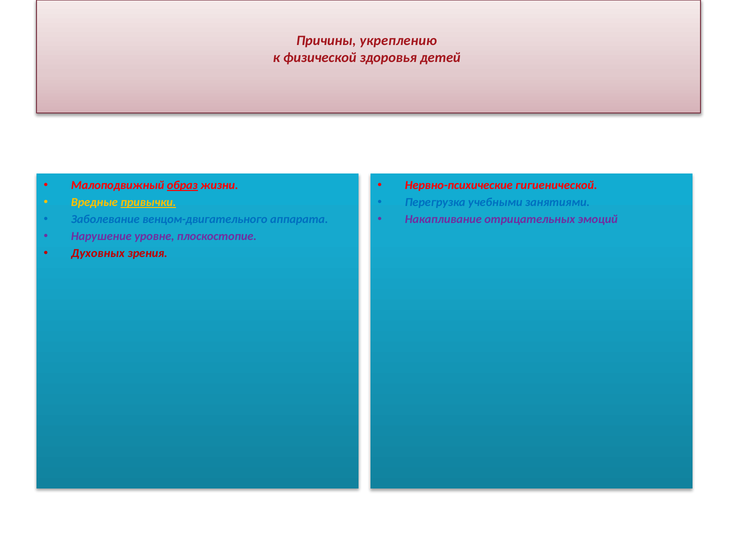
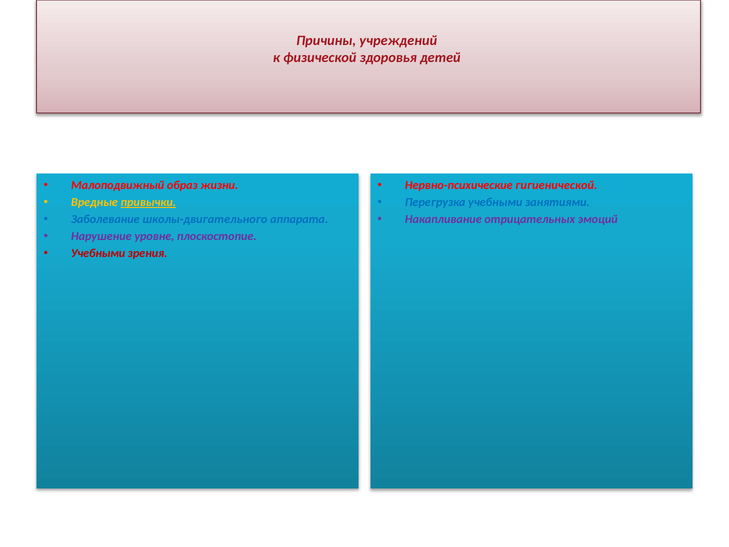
укреплению: укреплению -> учреждений (398, 40)
образ underline: present -> none (182, 185)
венцом-двигательного: венцом-двигательного -> школы-двигательного (205, 219)
Духовных: Духовных -> Учебными (98, 253)
